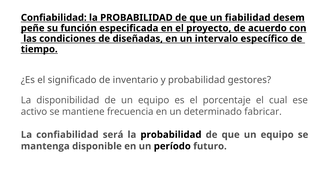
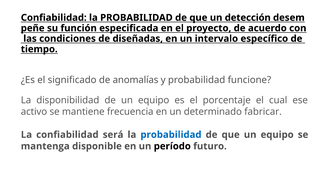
fiabilidad: fiabilidad -> detección (248, 18)
inventario: inventario -> anomalías (136, 80)
gestores: gestores -> funcione (249, 80)
probabilidad colour: black -> blue (171, 135)
